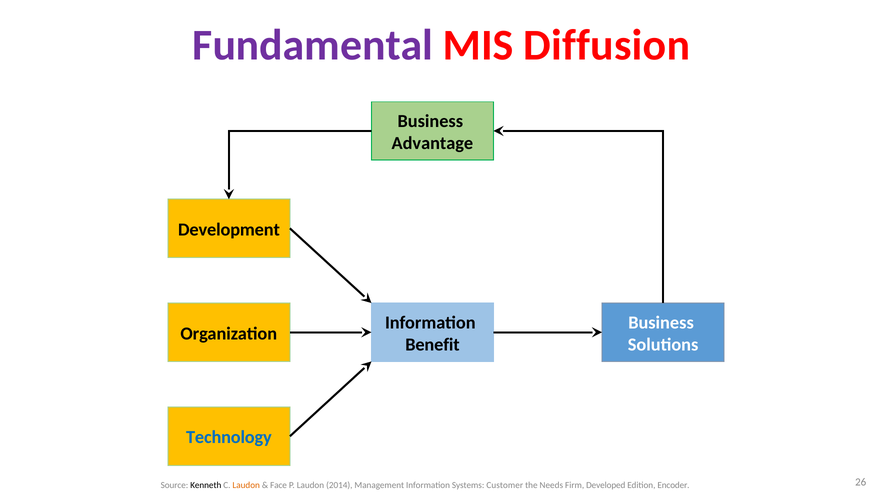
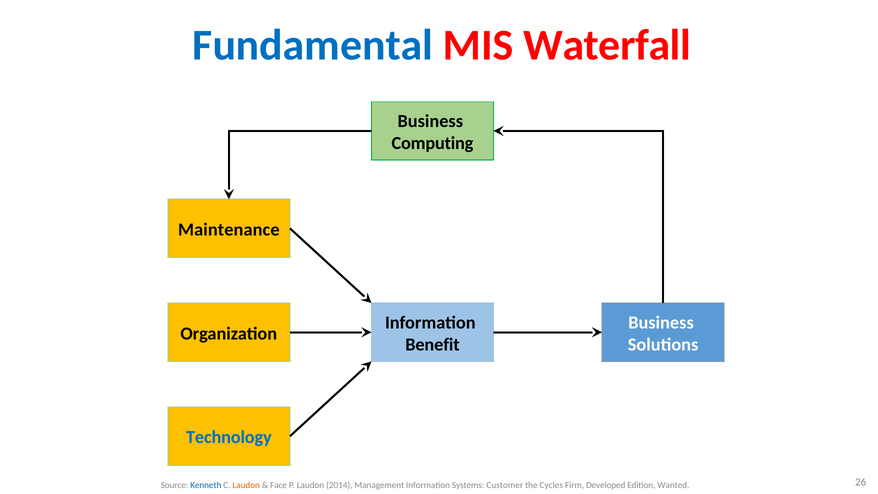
Fundamental colour: purple -> blue (313, 45)
Diffusion: Diffusion -> Waterfall (607, 45)
Advantage: Advantage -> Computing (432, 143)
Development: Development -> Maintenance (229, 230)
Kenneth colour: black -> blue (206, 485)
Needs: Needs -> Cycles (551, 485)
Encoder: Encoder -> Wanted (673, 485)
